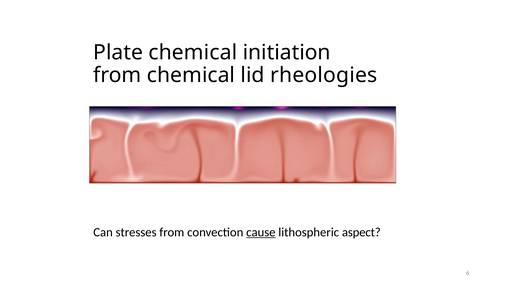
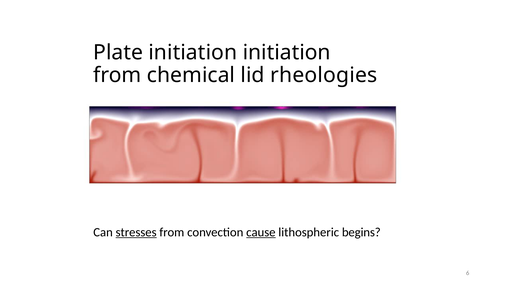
Plate chemical: chemical -> initiation (193, 52)
stresses underline: none -> present (136, 232)
aspect: aspect -> begins (361, 232)
